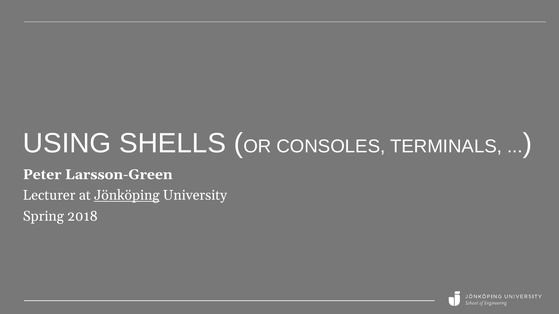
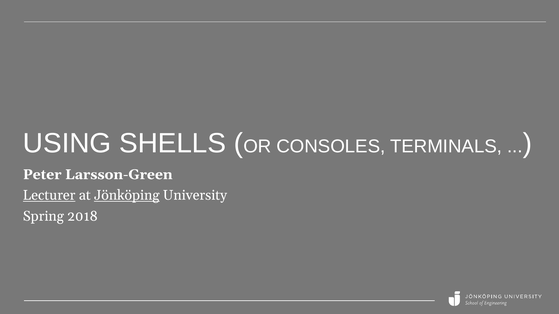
Lecturer underline: none -> present (49, 196)
